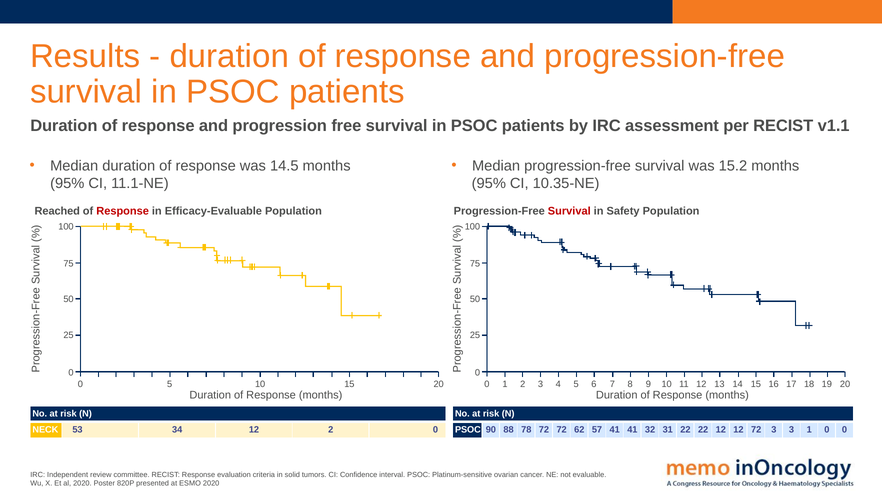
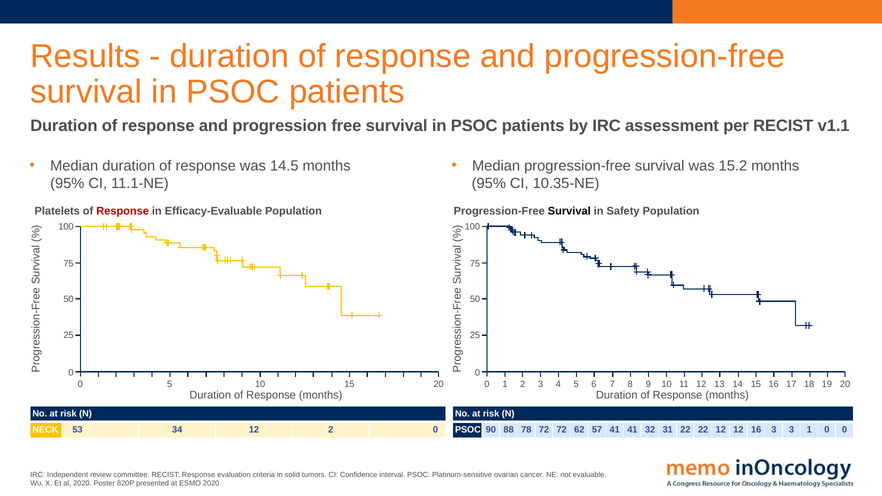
Reached: Reached -> Platelets (57, 211)
Survival colour: red -> black (569, 211)
12 72: 72 -> 16 (756, 430)
